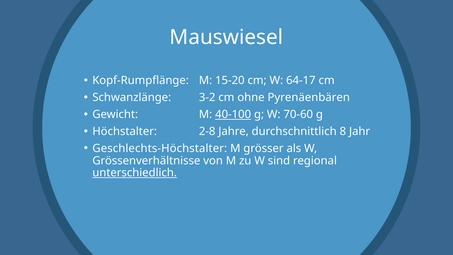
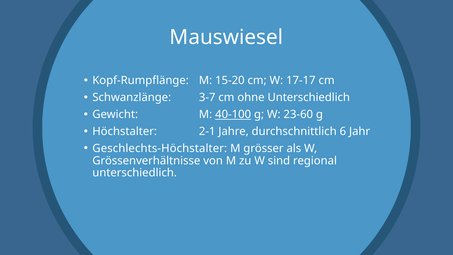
64-17: 64-17 -> 17-17 (301, 80)
3-2: 3-2 -> 3-7 (207, 97)
ohne Pyrenäenbären: Pyrenäenbären -> Unterschiedlich (309, 97)
70-60: 70-60 -> 23-60 (298, 114)
2-8: 2-8 -> 2-1 (207, 131)
8: 8 -> 6 (343, 131)
unterschiedlich underline: present -> none (135, 173)
